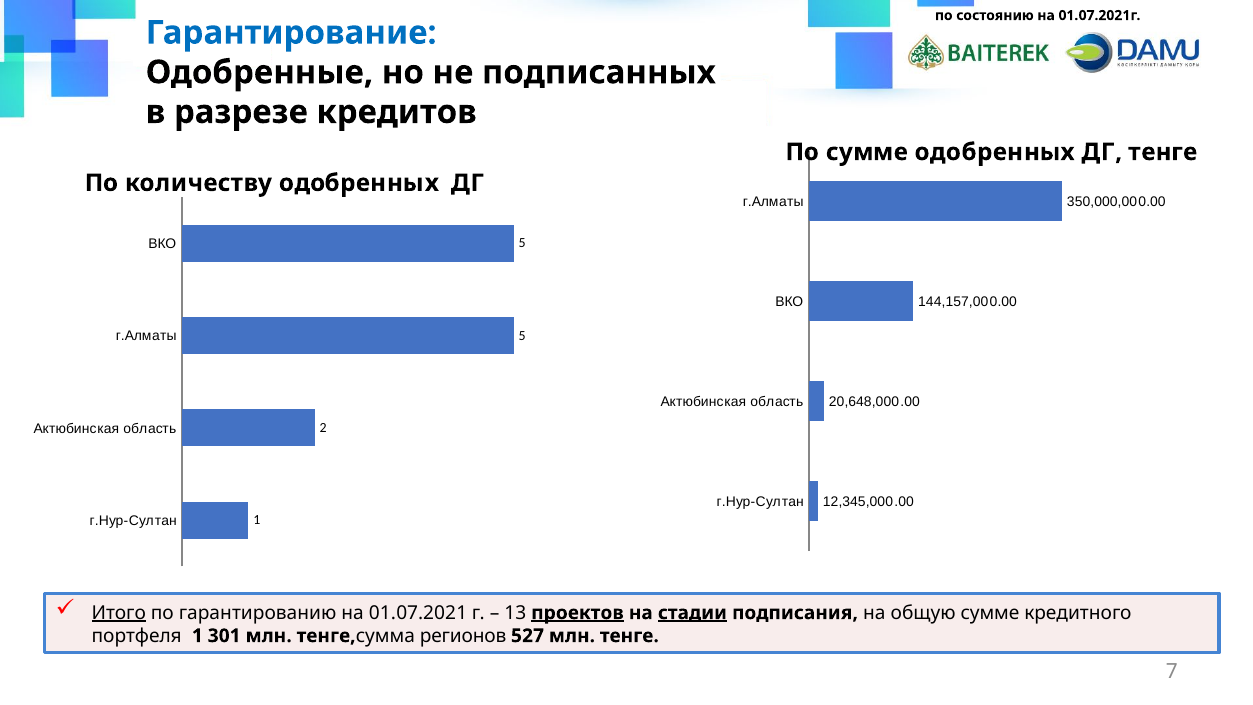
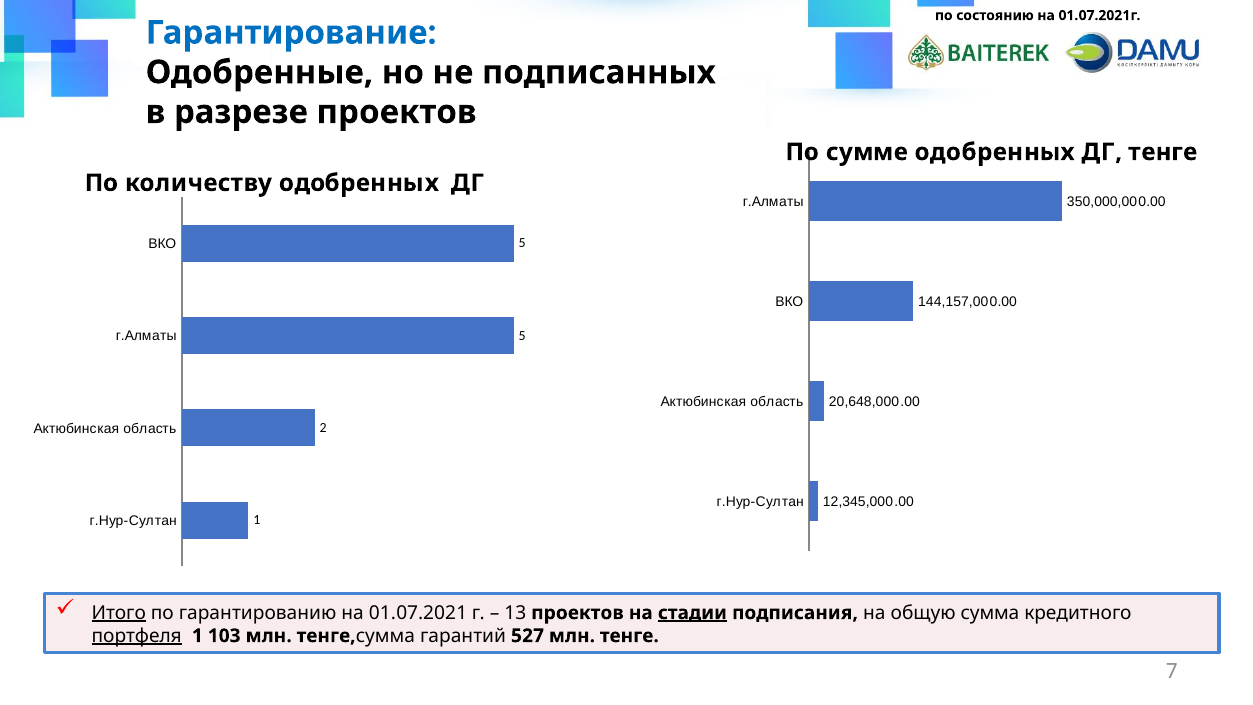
разрезе кредитов: кредитов -> проектов (397, 112)
проектов underline: present -> none (577, 613)
общую сумме: сумме -> сумма (990, 613)
портфеля underline: none -> present (137, 636)
301: 301 -> 103 (224, 636)
регионов: регионов -> гарантий (463, 636)
